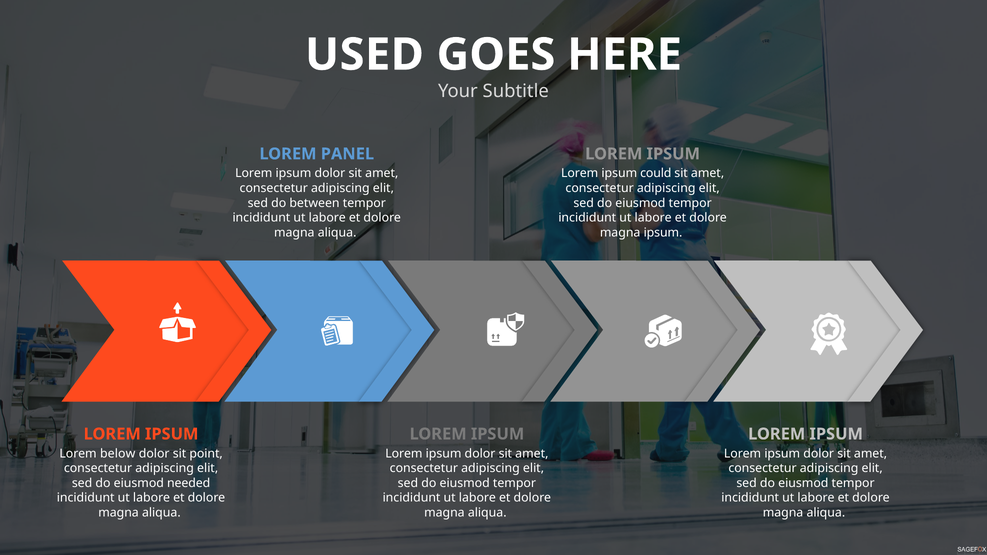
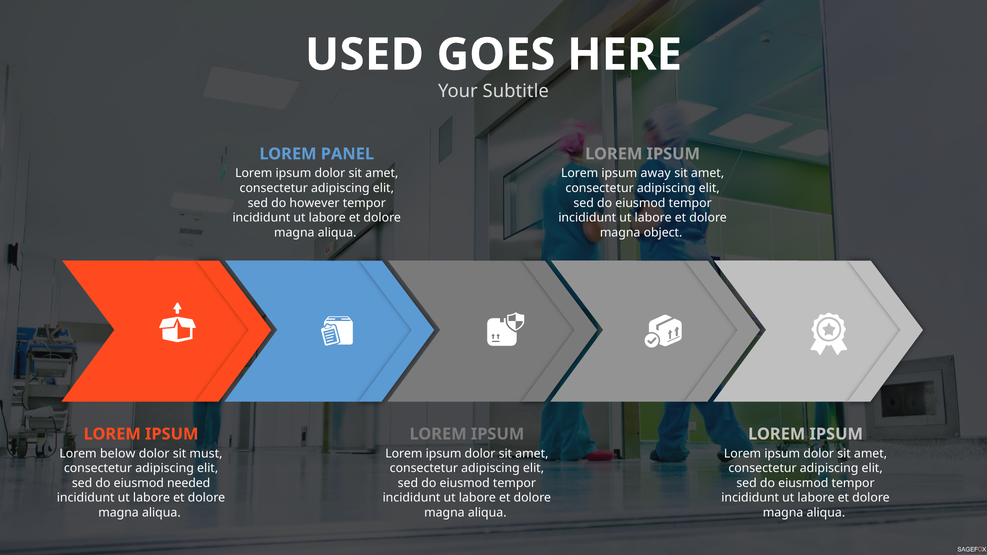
could: could -> away (656, 173)
between: between -> however (314, 203)
magna ipsum: ipsum -> object (663, 233)
point: point -> must (206, 454)
